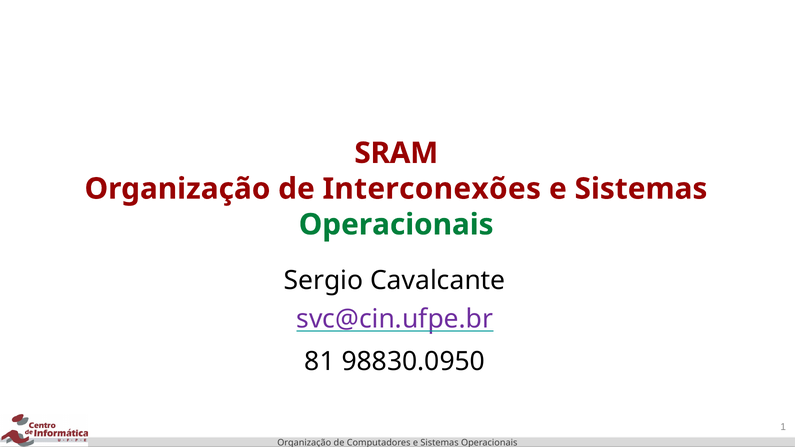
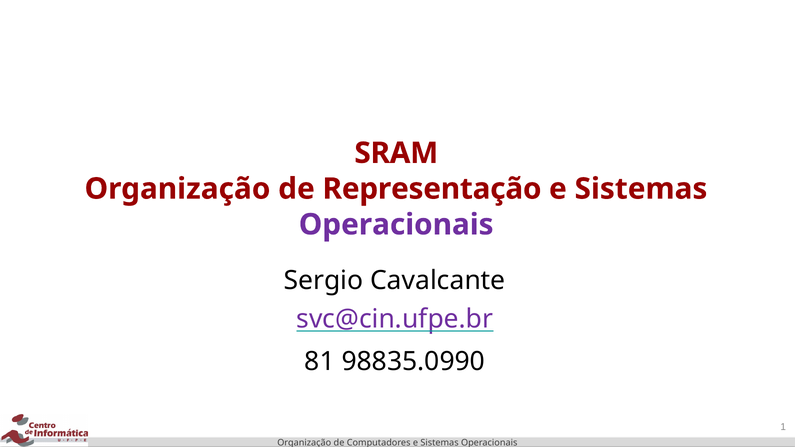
Interconexões: Interconexões -> Representação (432, 189)
Operacionais colour: green -> purple (396, 225)
98830.0950: 98830.0950 -> 98835.0990 (413, 362)
